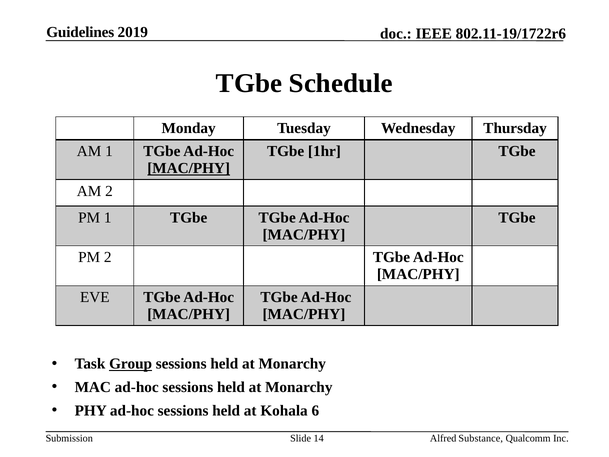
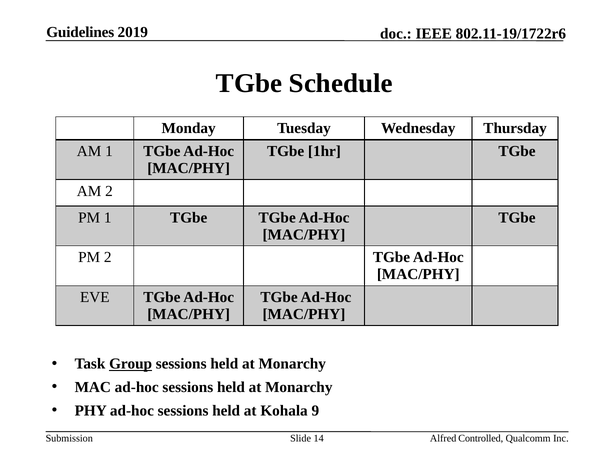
MAC/PHY underline: present -> none (189, 168)
6: 6 -> 9 (315, 410)
Substance: Substance -> Controlled (481, 438)
